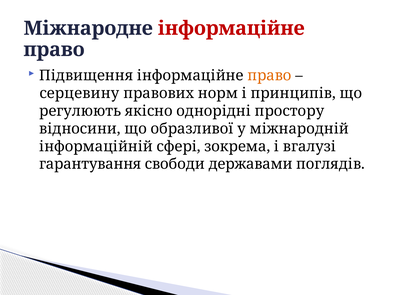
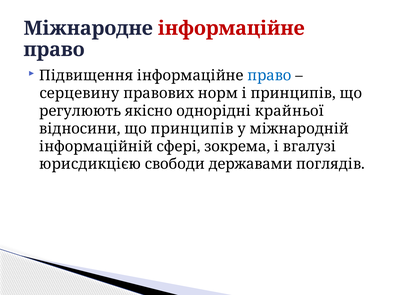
право colour: orange -> blue (269, 75)
простору: простору -> крайньої (289, 111)
що образливої: образливої -> принципів (192, 129)
гарантування: гарантування -> юрисдикцією (90, 164)
